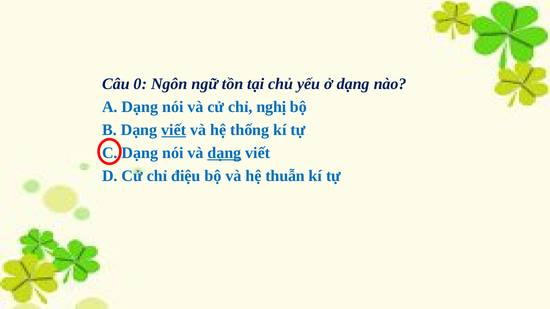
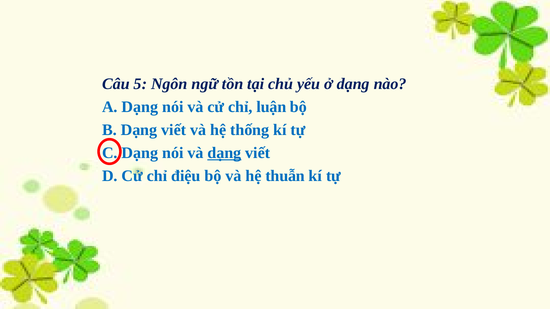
0: 0 -> 5 (140, 84)
nghị: nghị -> luận (271, 107)
viết underline: present -> none (174, 130)
